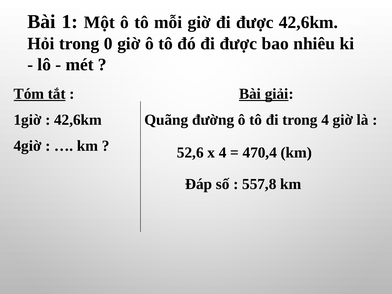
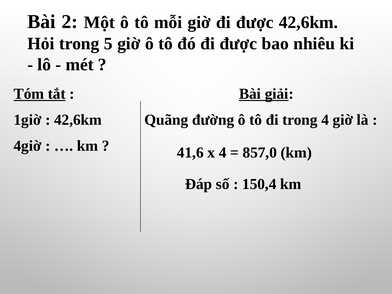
1: 1 -> 2 (70, 22)
0: 0 -> 5 (108, 44)
52,6: 52,6 -> 41,6 (190, 153)
470,4: 470,4 -> 857,0 (260, 153)
557,8: 557,8 -> 150,4 (259, 184)
